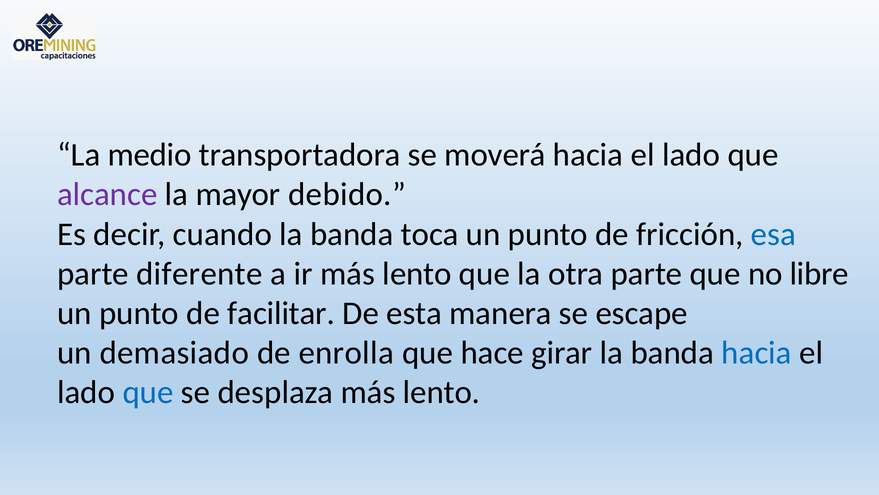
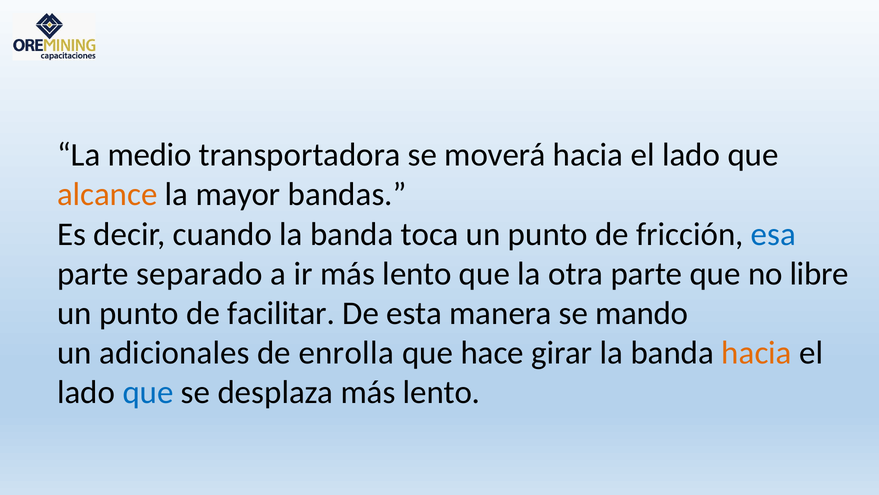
alcance colour: purple -> orange (107, 194)
debido: debido -> bandas (347, 194)
diferente: diferente -> separado (199, 273)
escape: escape -> mando (642, 313)
demasiado: demasiado -> adicionales (174, 353)
hacia colour: blue -> orange (757, 353)
